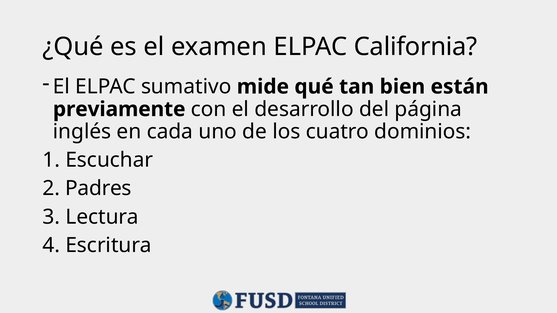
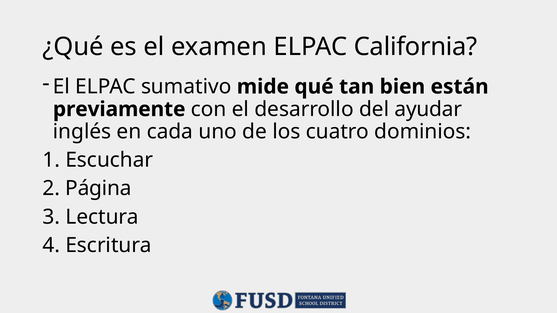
página: página -> ayudar (428, 109)
Padres: Padres -> Página (98, 189)
